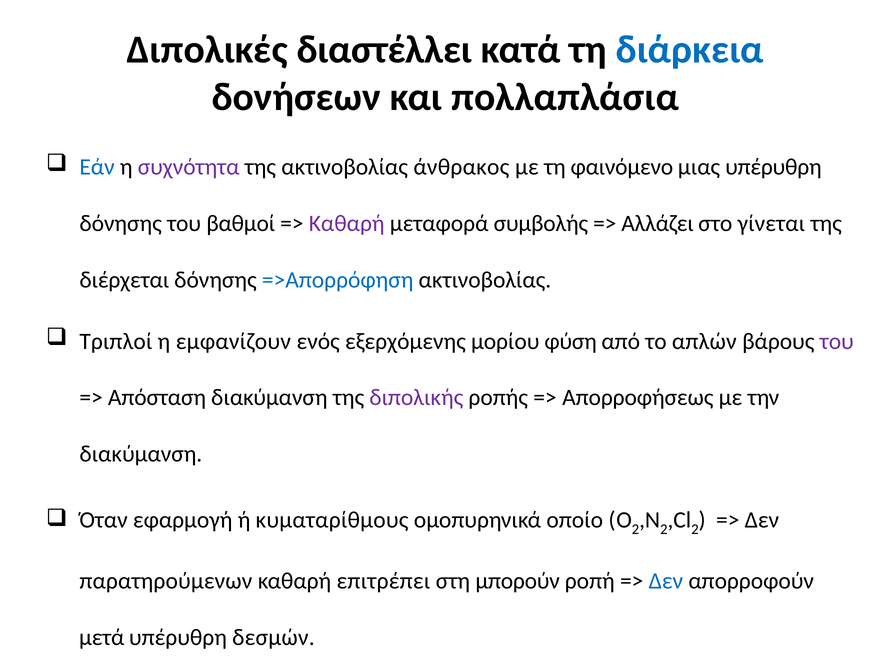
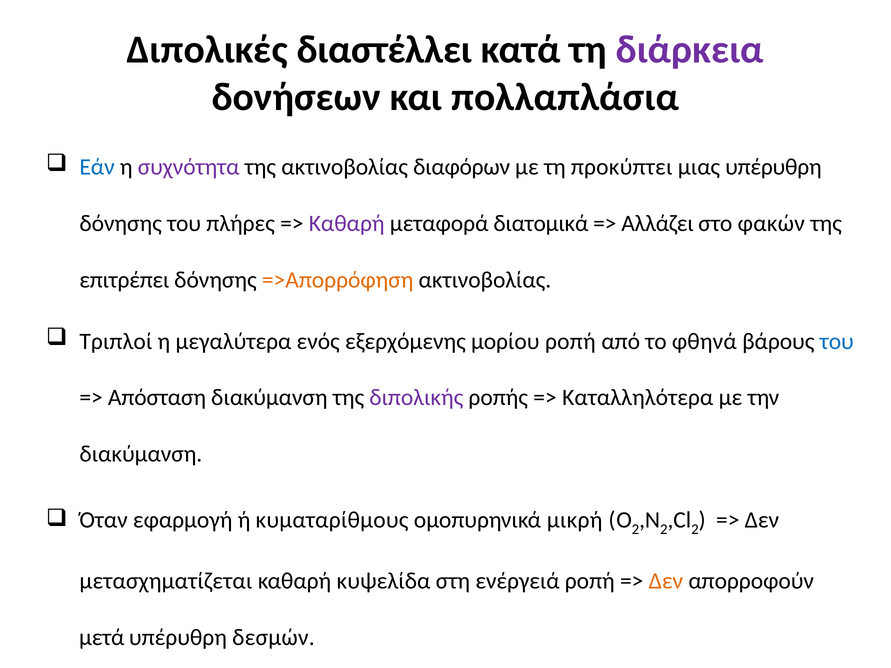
διάρκεια colour: blue -> purple (690, 50)
άνθρακος: άνθρακος -> διαφόρων (462, 167)
φαινόμενο: φαινόμενο -> προκύπτει (622, 167)
βαθμοί: βαθμοί -> πλήρες (241, 224)
συμβολής: συμβολής -> διατομικά (541, 224)
γίνεται: γίνεται -> φακών (771, 224)
διέρχεται: διέρχεται -> επιτρέπει (124, 280)
=>Απορρόφηση colour: blue -> orange (338, 280)
εμφανίζουν: εμφανίζουν -> μεγαλύτερα (233, 341)
μορίου φύση: φύση -> ροπή (570, 341)
απλών: απλών -> φθηνά (704, 341)
του colour: purple -> blue (837, 341)
Απορροφήσεως: Απορροφήσεως -> Καταλληλότερα (638, 398)
οποίο: οποίο -> μικρή (575, 520)
παρατηρούμενων: παρατηρούμενων -> μετασχηματίζεται (166, 581)
επιτρέπει: επιτρέπει -> κυψελίδα (383, 581)
μπορούν: μπορούν -> ενέργειά (518, 581)
Δεν colour: blue -> orange (666, 581)
